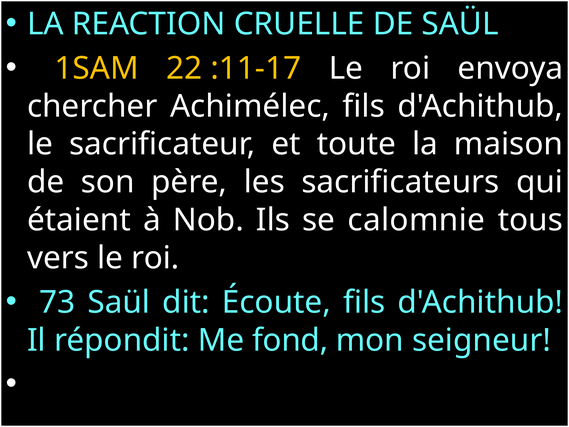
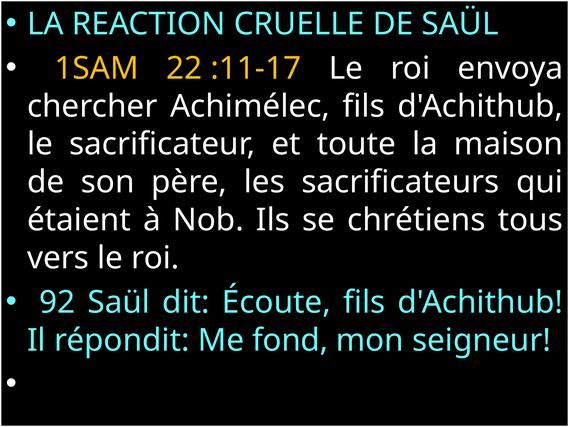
calomnie: calomnie -> chrétiens (416, 220)
73: 73 -> 92 (57, 302)
